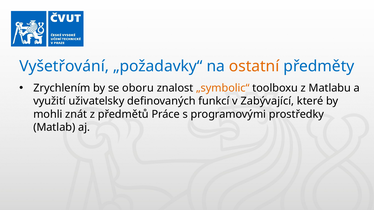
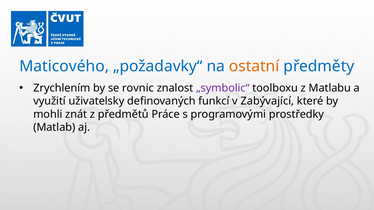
Vyšetřování: Vyšetřování -> Maticového (64, 66)
oboru: oboru -> rovnic (138, 88)
„symbolic“ colour: orange -> purple (223, 88)
